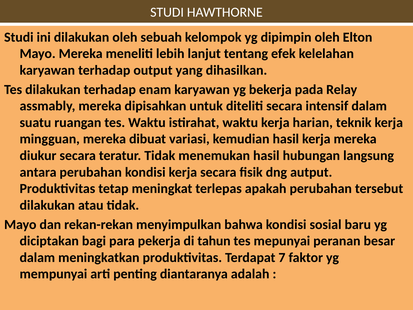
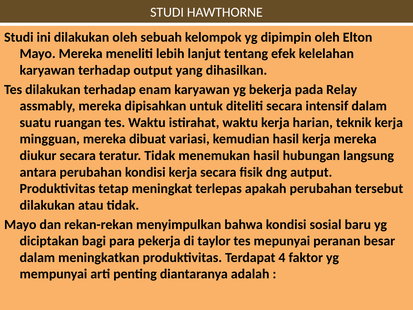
tahun: tahun -> taylor (214, 241)
7: 7 -> 4 (282, 257)
